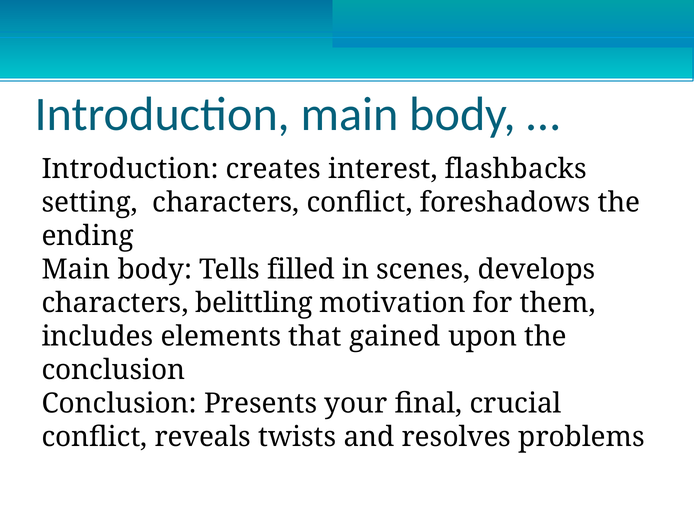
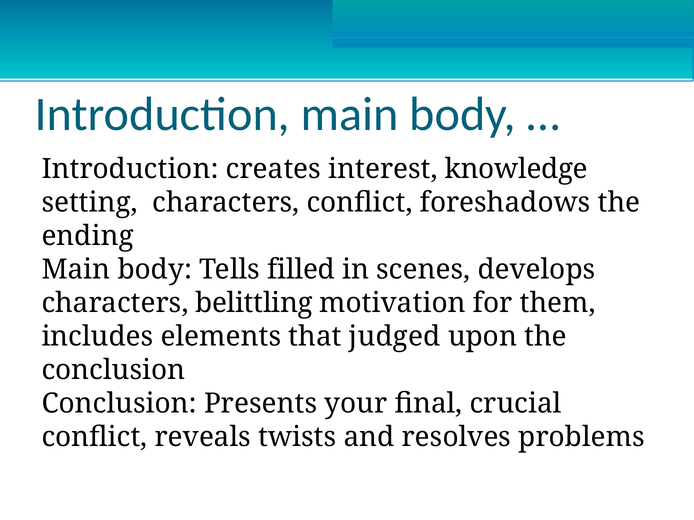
flashbacks: flashbacks -> knowledge (516, 169)
gained: gained -> judged (395, 337)
